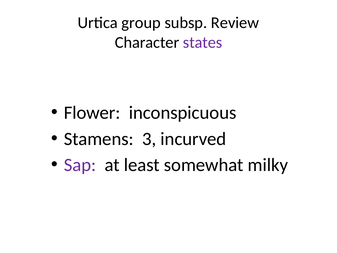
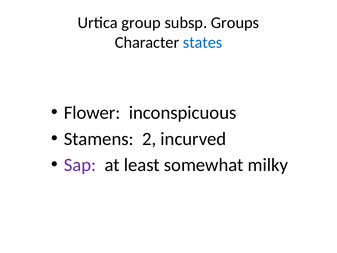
Review: Review -> Groups (235, 23)
states colour: purple -> blue (203, 42)
3: 3 -> 2 (149, 139)
